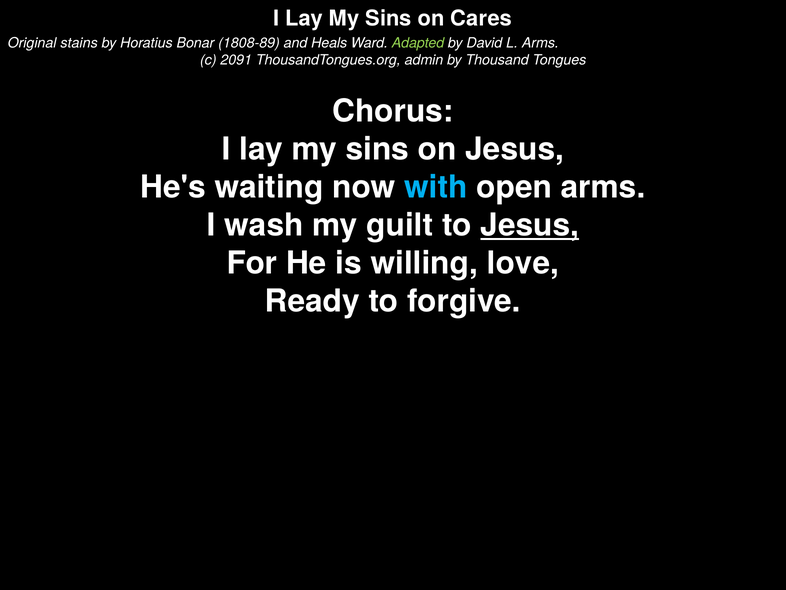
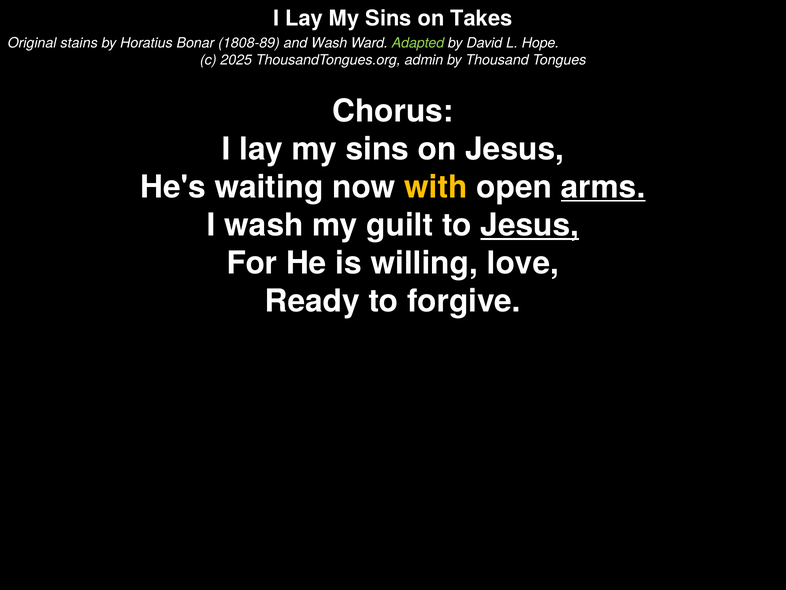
Cares: Cares -> Takes (481, 19)
and Heals: Heals -> Wash (329, 43)
L Arms: Arms -> Hope (540, 43)
2091: 2091 -> 2025 (236, 60)
with colour: light blue -> yellow (436, 187)
arms underline: none -> present (603, 187)
